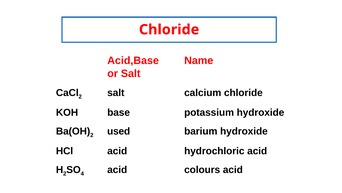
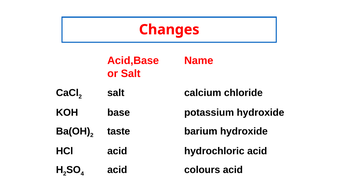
Chloride: Chloride -> Changes (169, 30)
used: used -> taste (119, 131)
